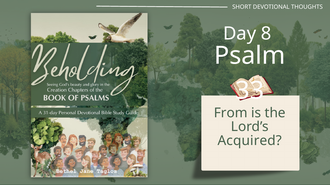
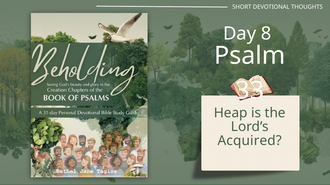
From: From -> Heap (231, 113)
